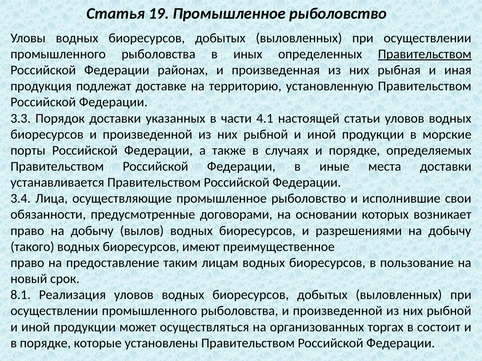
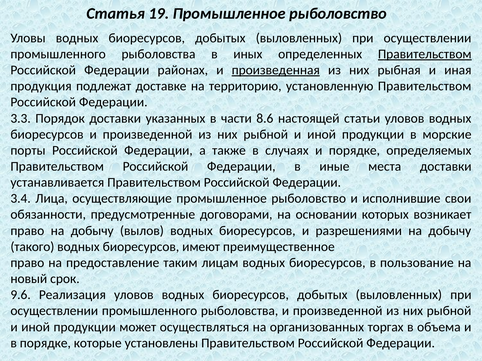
произведенная underline: none -> present (276, 70)
4.1: 4.1 -> 8.6 (265, 118)
8.1: 8.1 -> 9.6 (21, 295)
состоит: состоит -> объема (439, 327)
